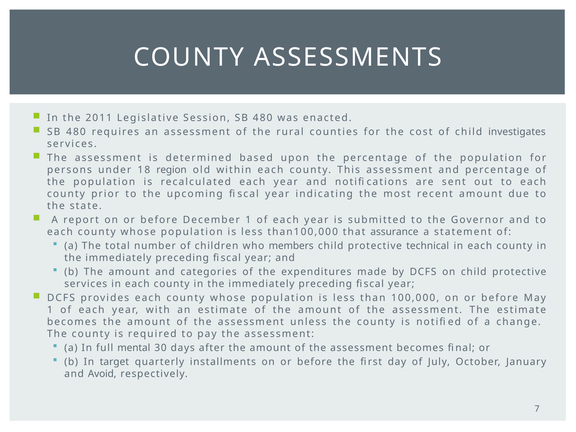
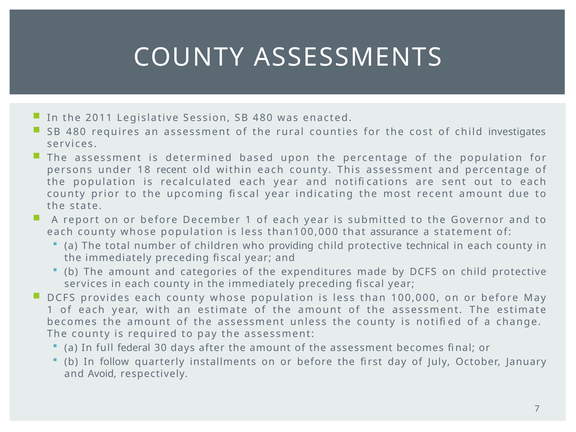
18 region: region -> recent (171, 170)
members: members -> providing (291, 246)
mental: mental -> federal (134, 348)
target: target -> follow (114, 362)
